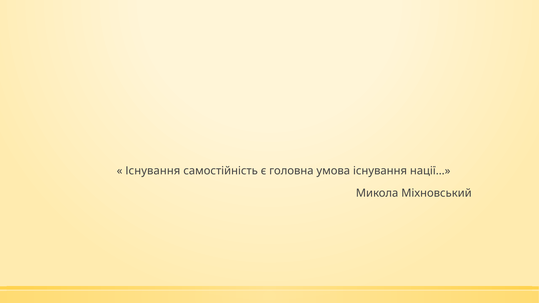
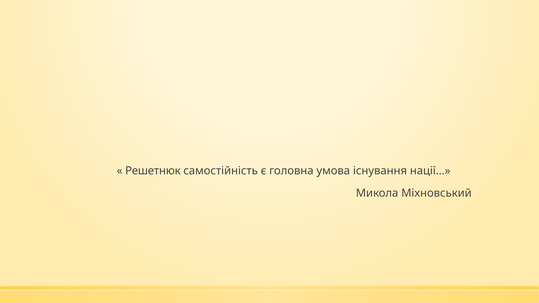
Існування: Існування -> Решетнюк (153, 171)
